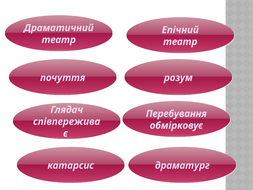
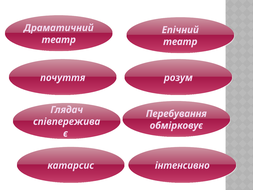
драматург: драматург -> інтенсивно (182, 165)
